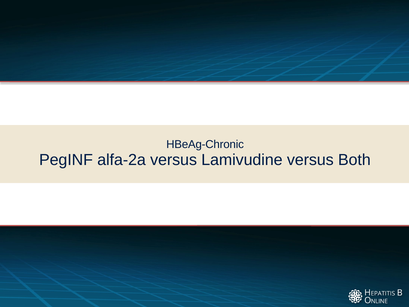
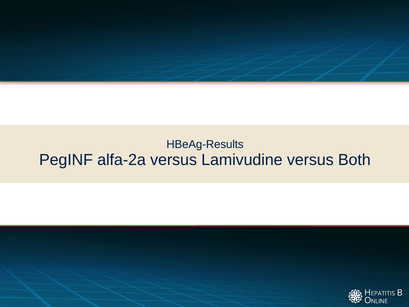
HBeAg-Chronic: HBeAg-Chronic -> HBeAg-Results (205, 144)
